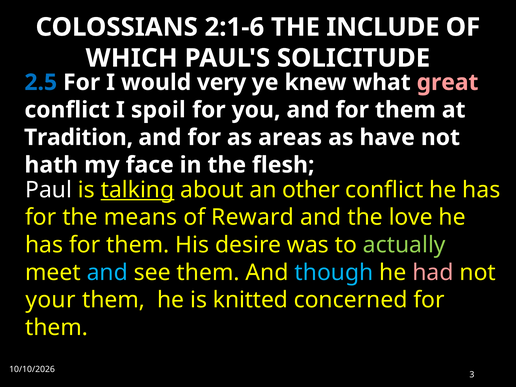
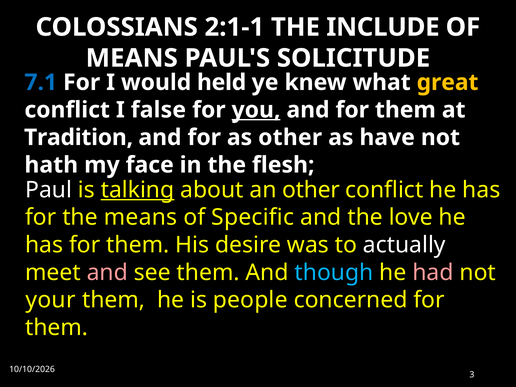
2:1-6: 2:1-6 -> 2:1-1 (234, 27)
WHICH: WHICH -> MEANS (132, 58)
2.5: 2.5 -> 7.1 (41, 82)
very: very -> held (222, 82)
great colour: pink -> yellow (448, 82)
spoil: spoil -> false (158, 110)
you underline: none -> present (256, 110)
as areas: areas -> other (290, 137)
Reward: Reward -> Specific (253, 217)
actually colour: light green -> white (404, 245)
and colour: light blue -> pink (107, 272)
knitted: knitted -> people (250, 300)
